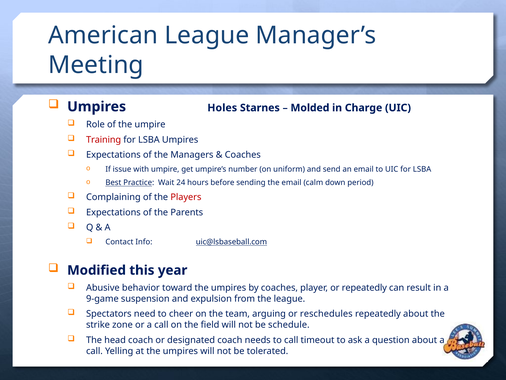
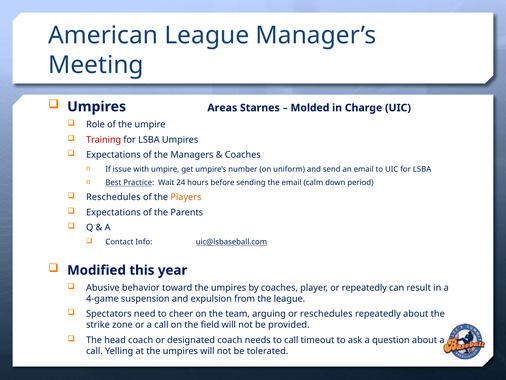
Holes: Holes -> Areas (222, 108)
Complaining: Complaining -> Reschedules (113, 197)
Players colour: red -> orange (186, 197)
9-game: 9-game -> 4-game (102, 298)
schedule: schedule -> provided (289, 325)
